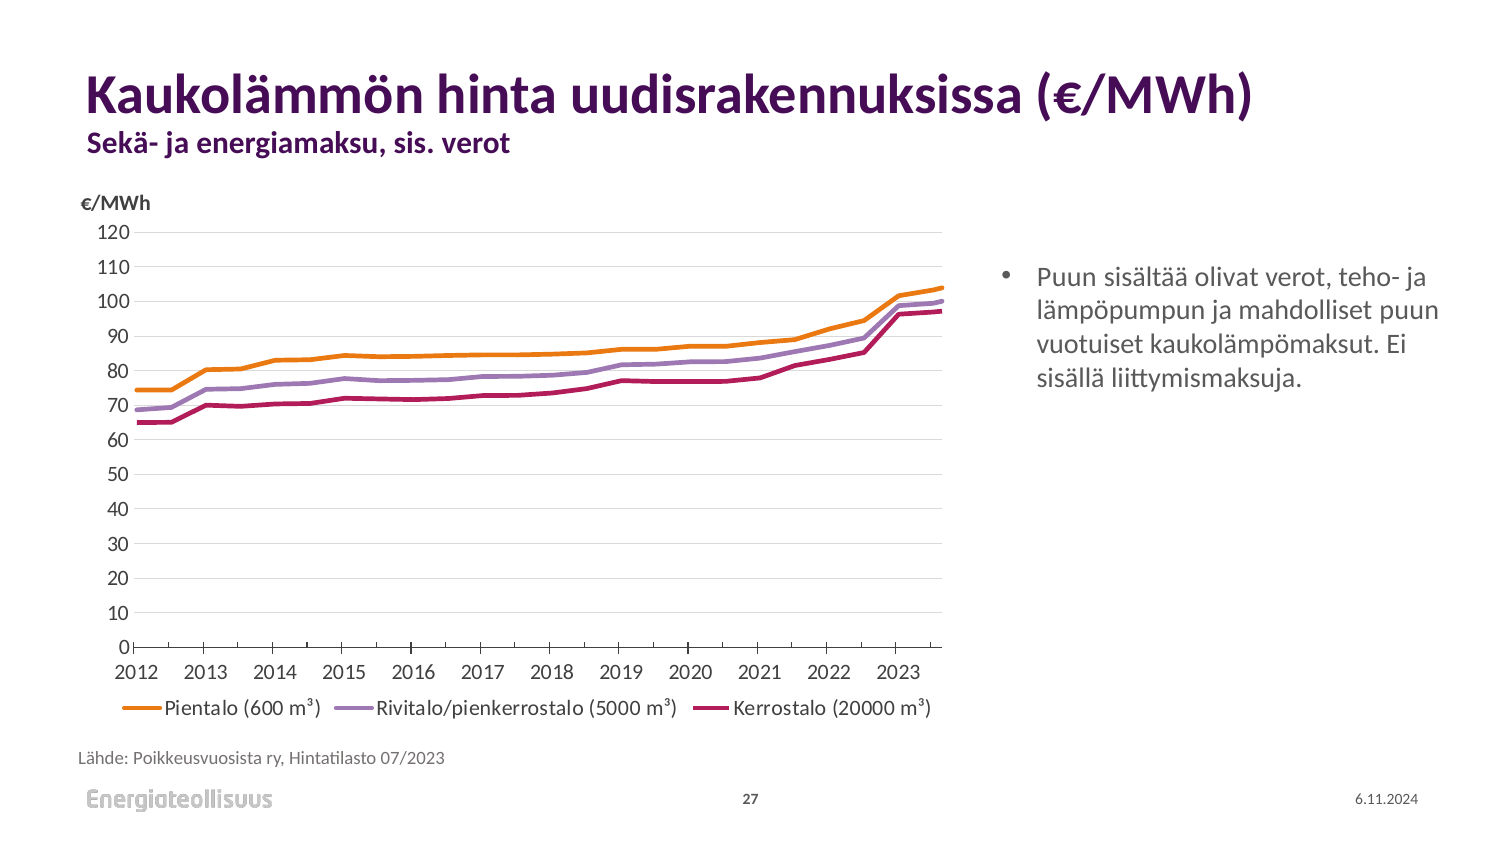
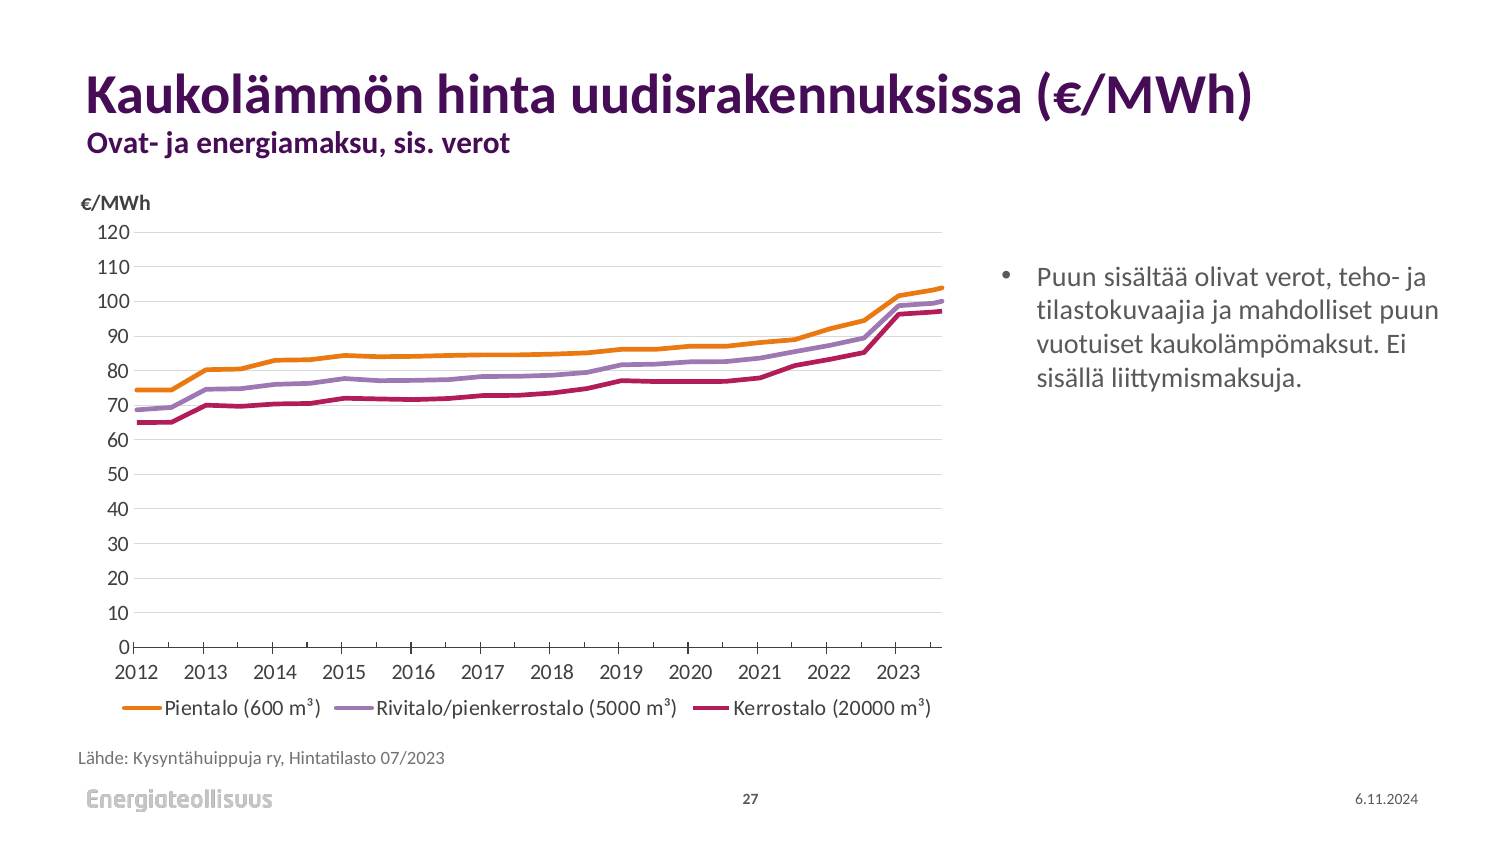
Sekä-: Sekä- -> Ovat- (123, 143)
lämpöpumpun: lämpöpumpun -> tilastokuvaajia (1121, 311)
Poikkeusvuosista: Poikkeusvuosista -> Kysyntähuippuja (198, 758)
